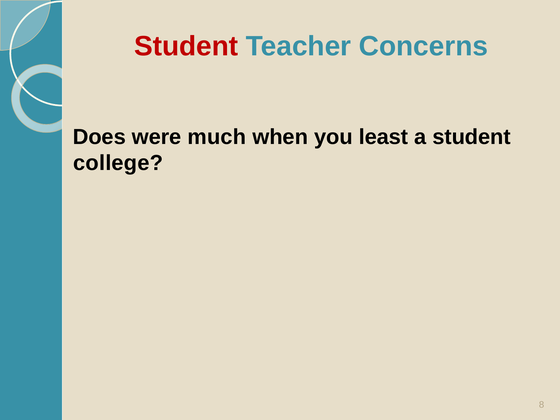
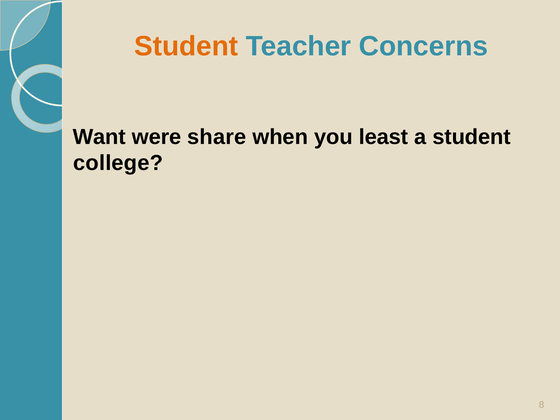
Student colour: red -> orange (186, 46)
Does: Does -> Want (99, 137)
much: much -> share (217, 137)
